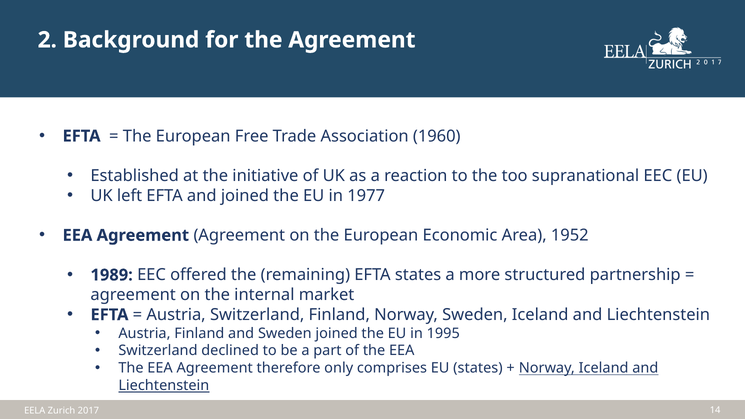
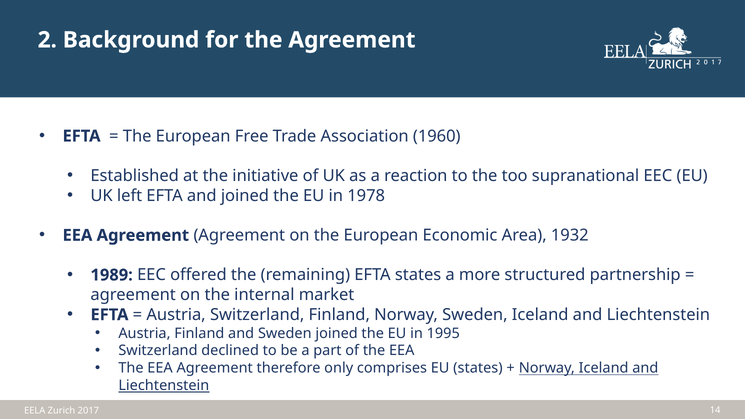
1977: 1977 -> 1978 (366, 196)
1952: 1952 -> 1932 (570, 235)
